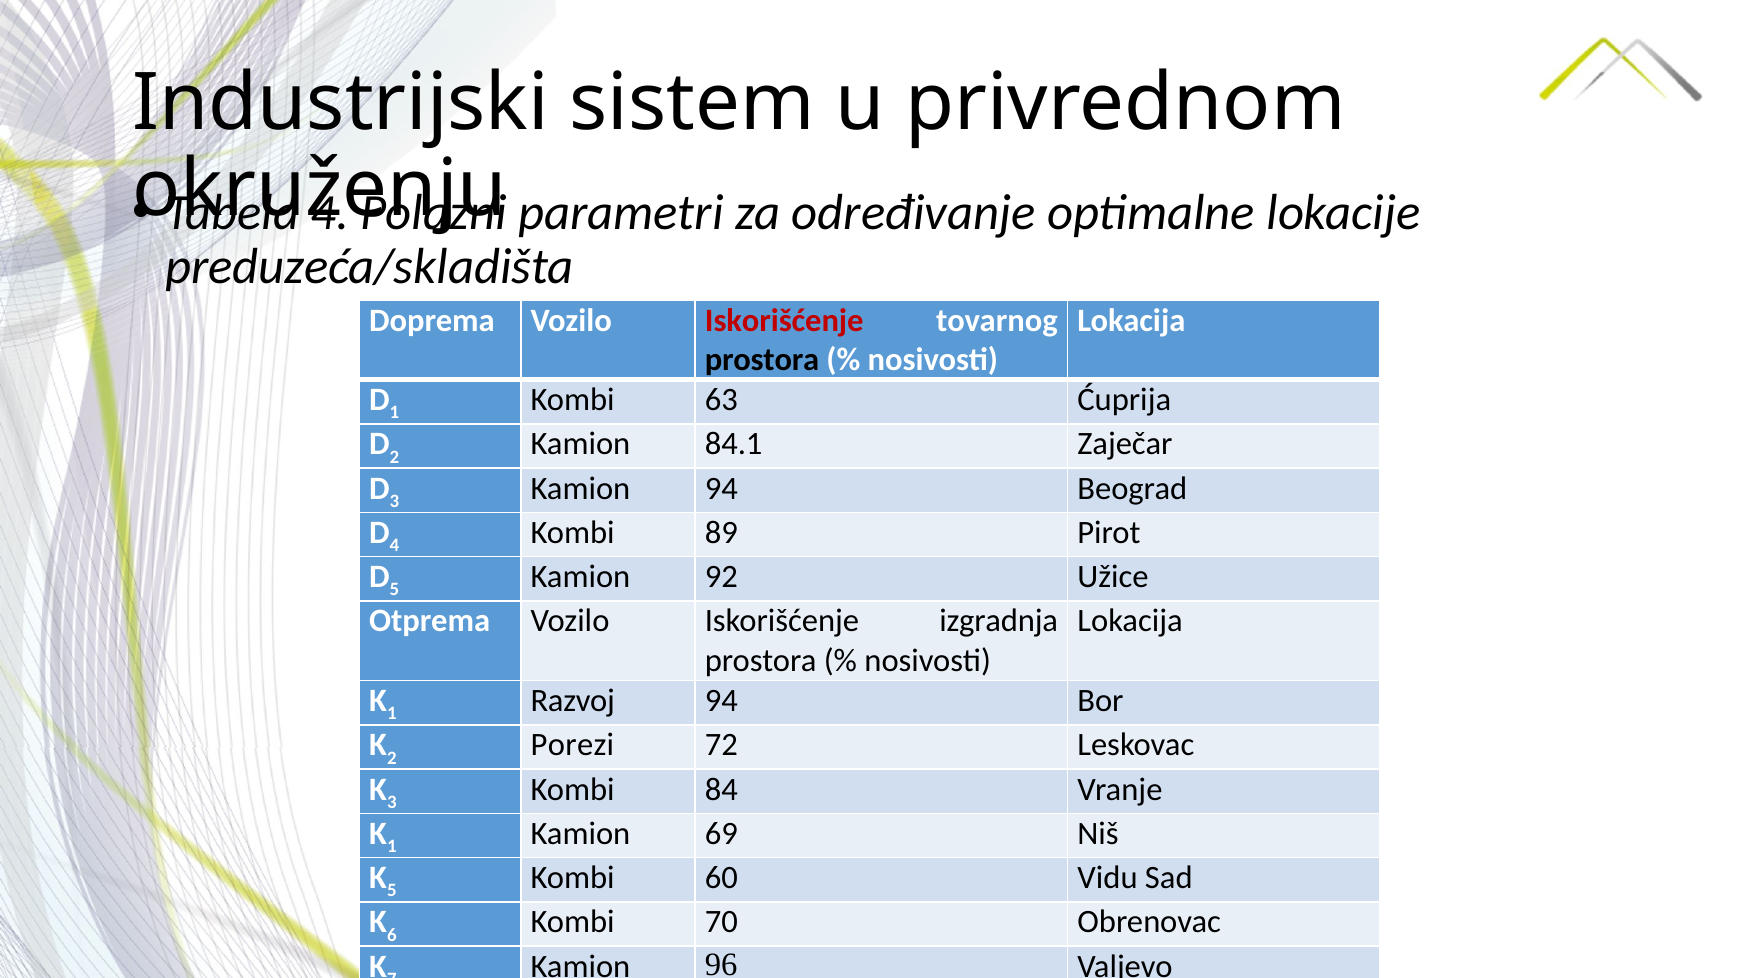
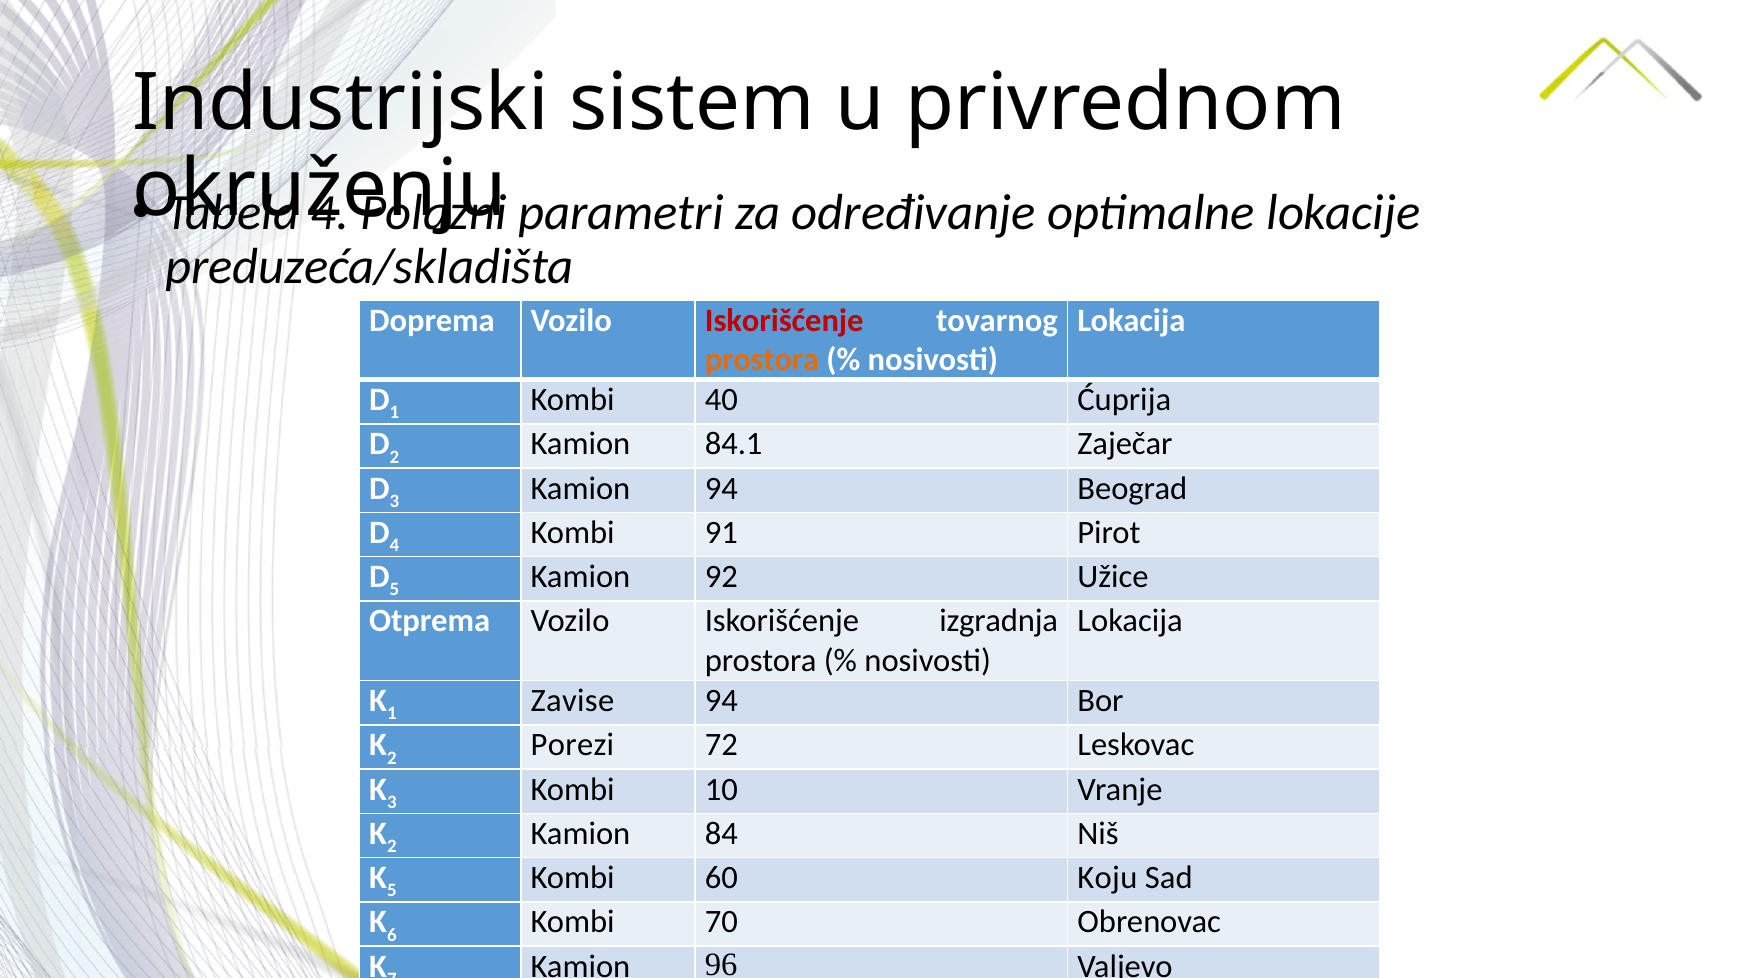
prostora colour: black -> orange (762, 360)
63: 63 -> 40 (721, 400)
89: 89 -> 91 (721, 533)
Razvoj: Razvoj -> Zavise (572, 701)
84: 84 -> 10 (721, 789)
1: 1 -> 2 (392, 846)
69: 69 -> 84 (721, 834)
Vidu: Vidu -> Koju (1107, 878)
